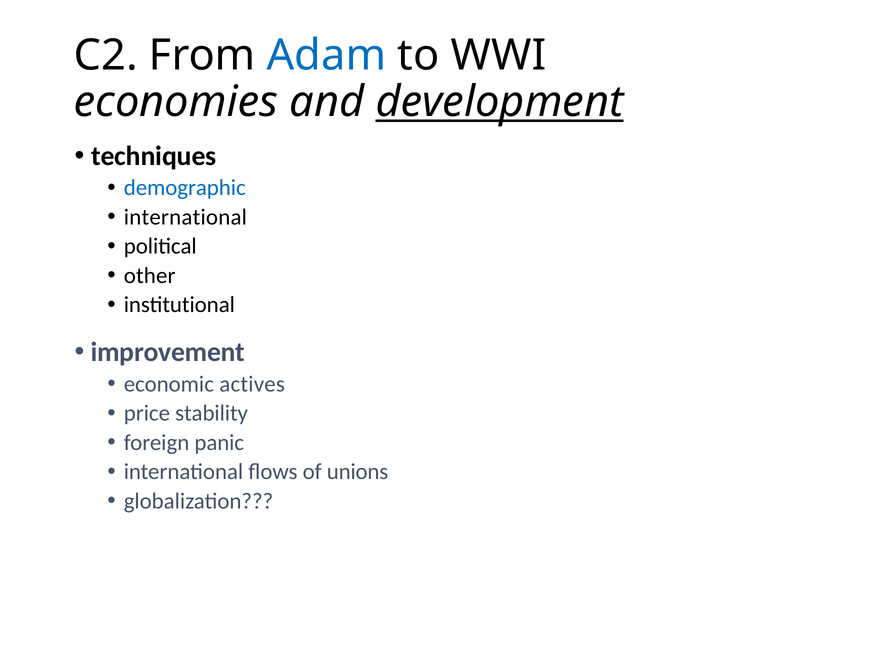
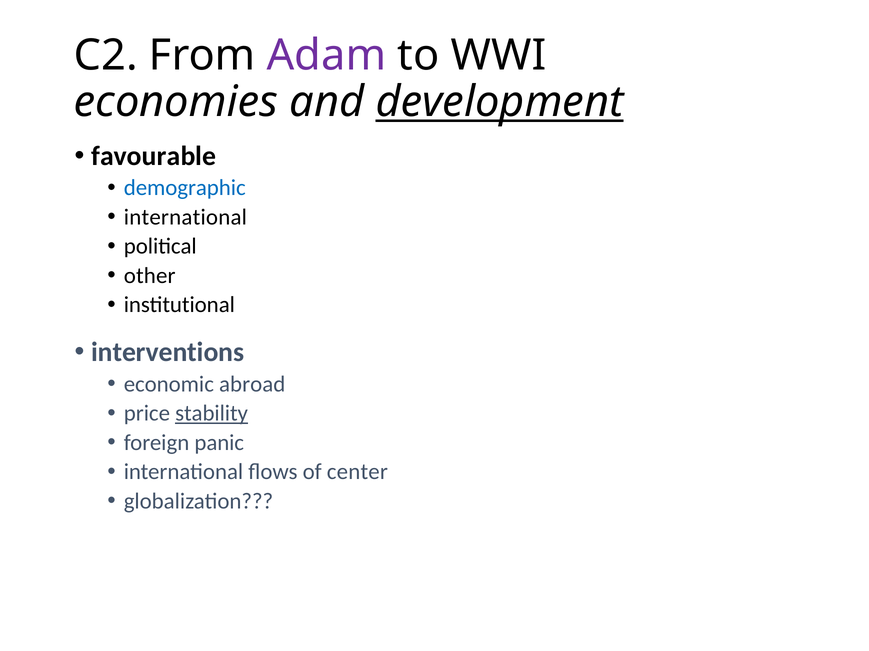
Adam colour: blue -> purple (326, 55)
techniques: techniques -> favourable (154, 156)
improvement: improvement -> interventions (168, 353)
actives: actives -> abroad (252, 385)
stability underline: none -> present (212, 414)
unions: unions -> center (357, 472)
